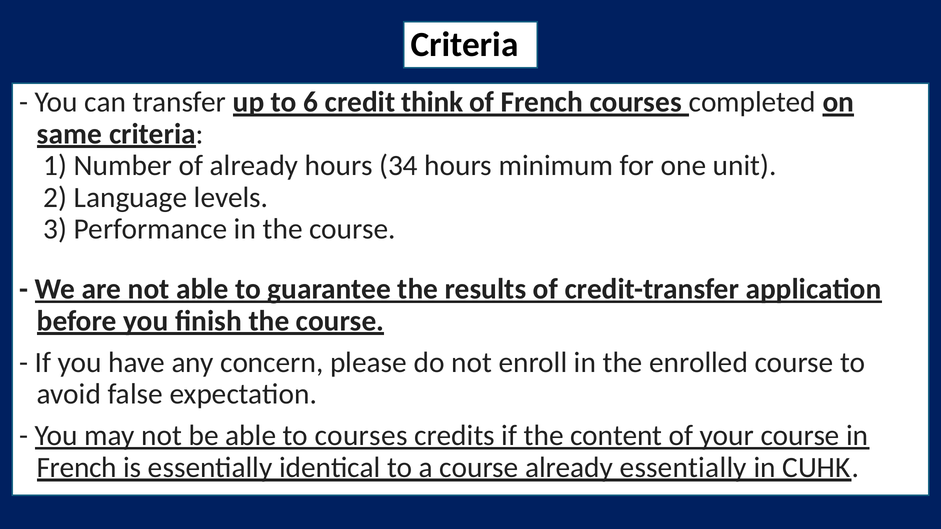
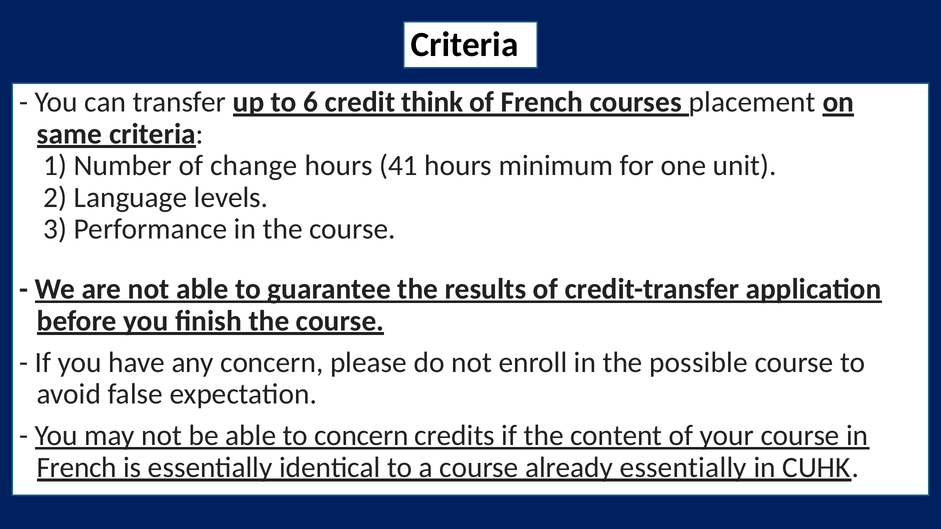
completed: completed -> placement (752, 102)
of already: already -> change (254, 166)
34: 34 -> 41 (398, 166)
enrolled: enrolled -> possible (698, 363)
to courses: courses -> concern (361, 436)
